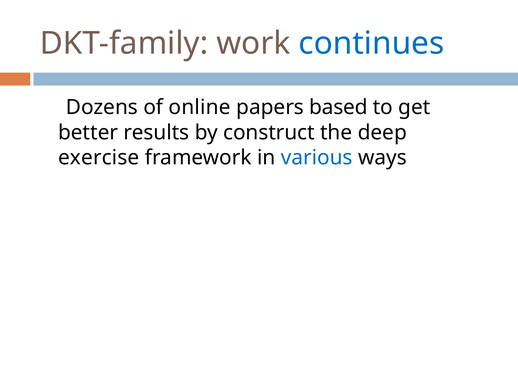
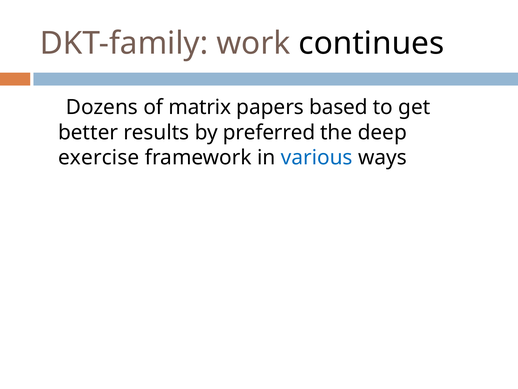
continues colour: blue -> black (371, 43)
online: online -> matrix (200, 107)
construct: construct -> preferred (269, 132)
